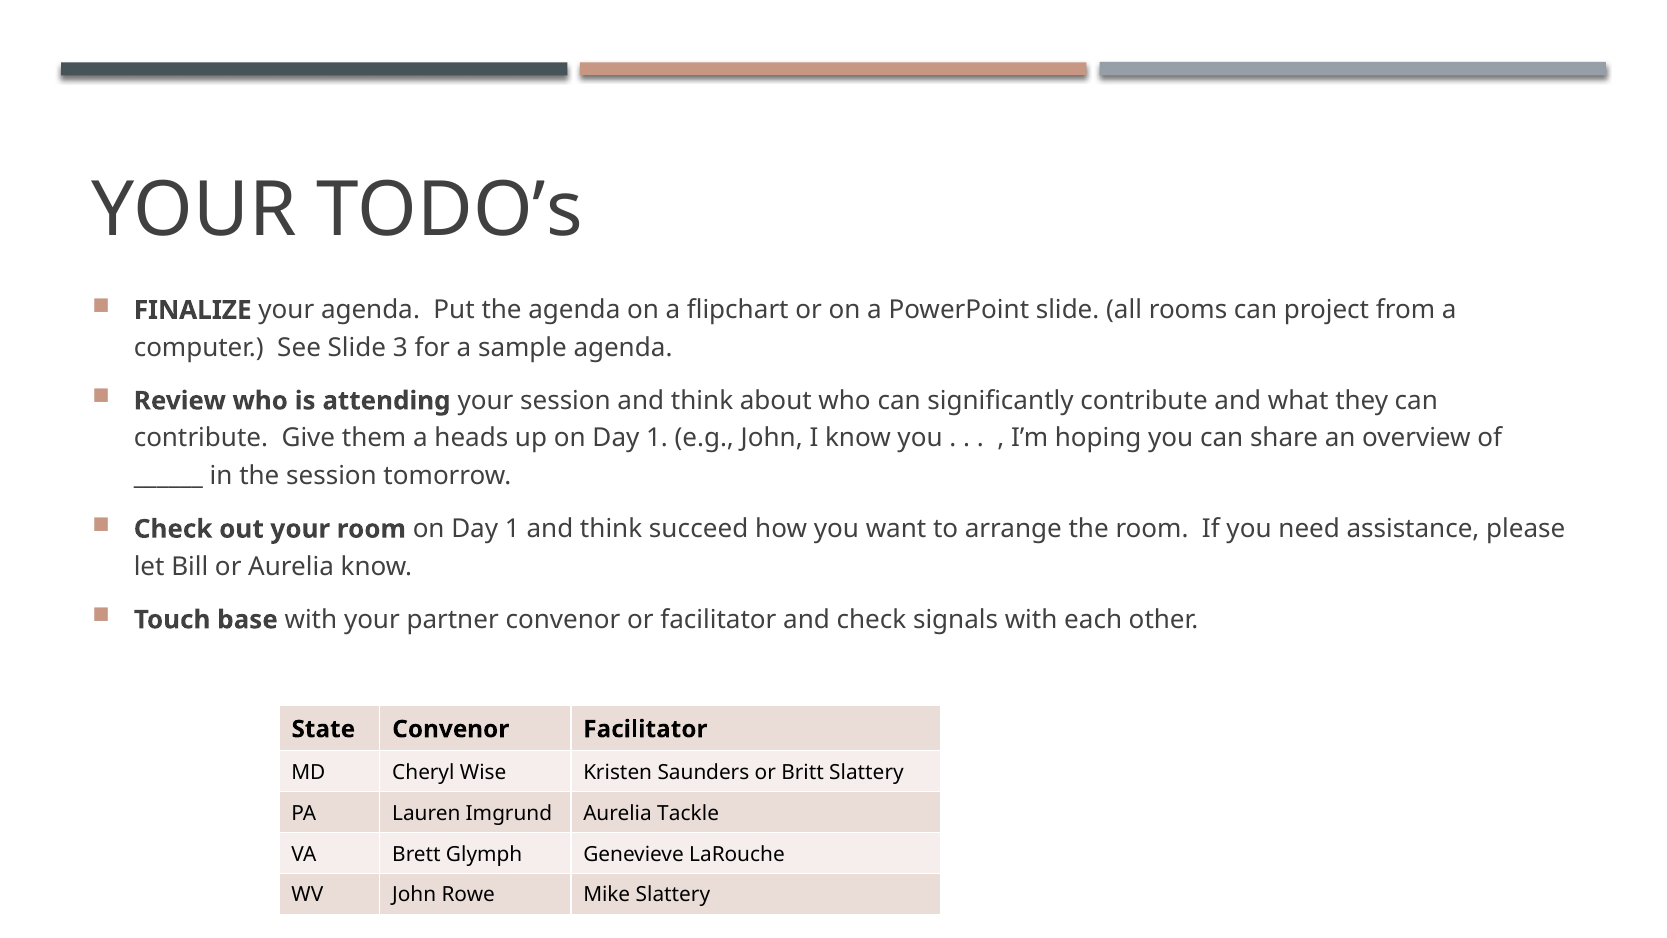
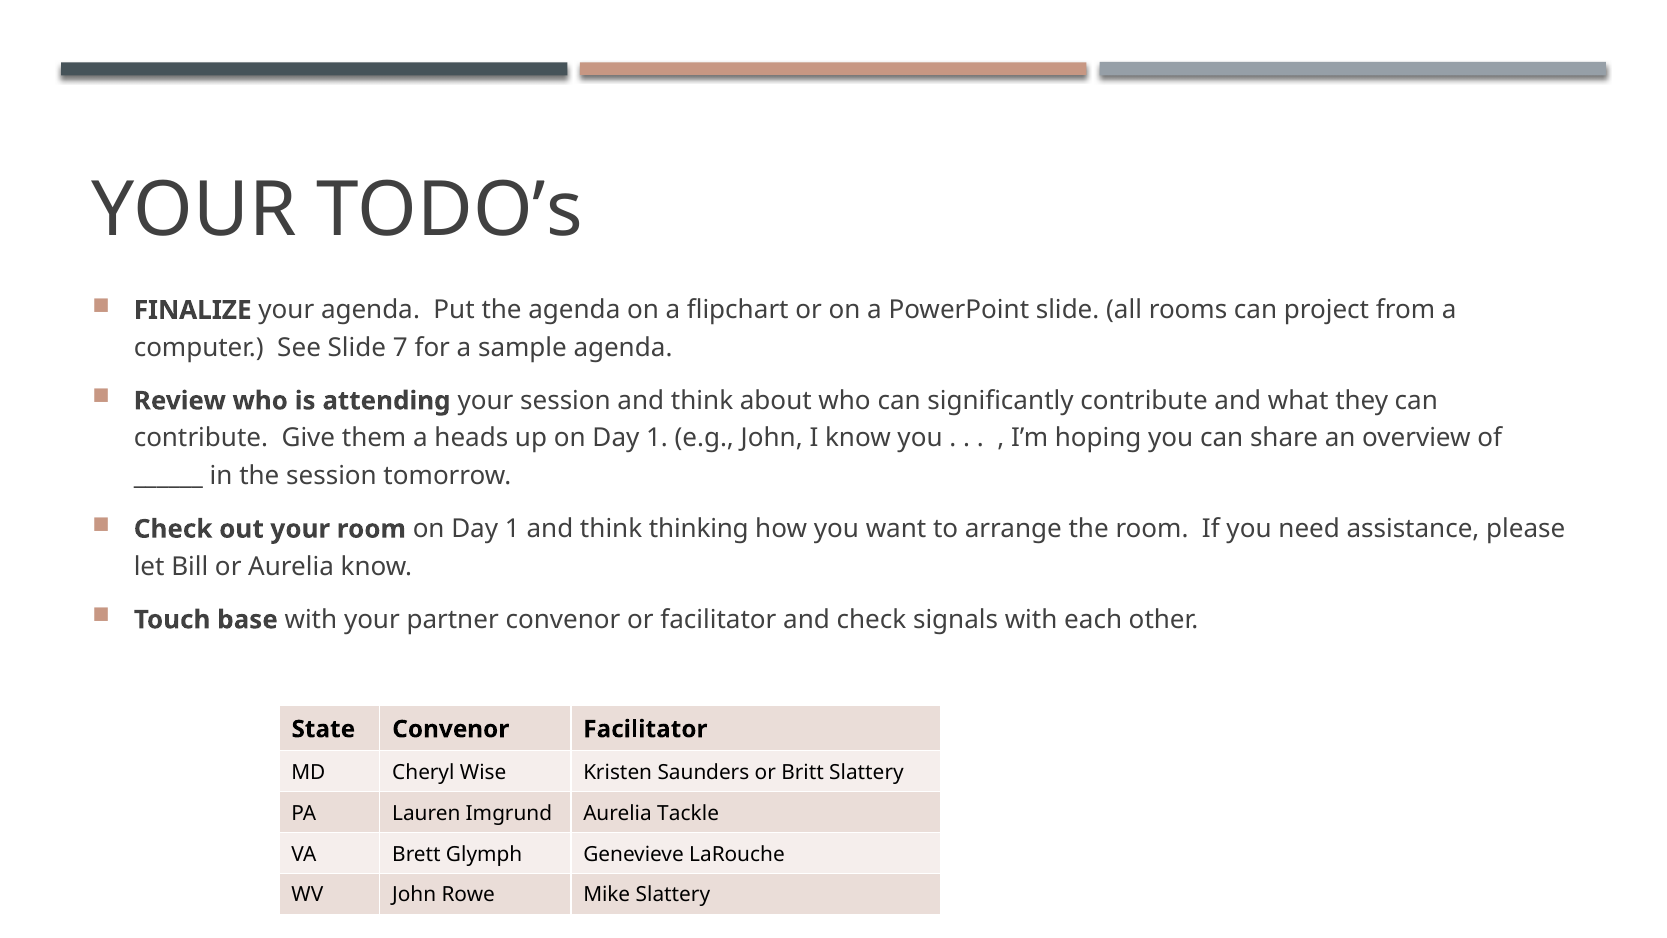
3: 3 -> 7 (400, 348)
succeed: succeed -> thinking (699, 529)
